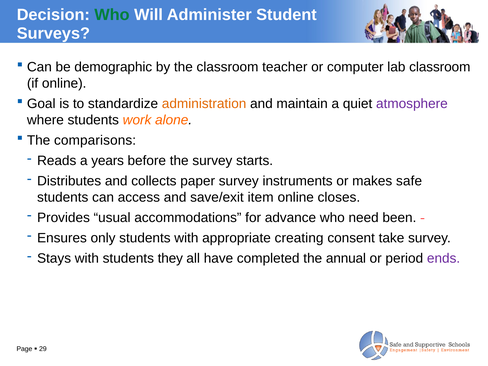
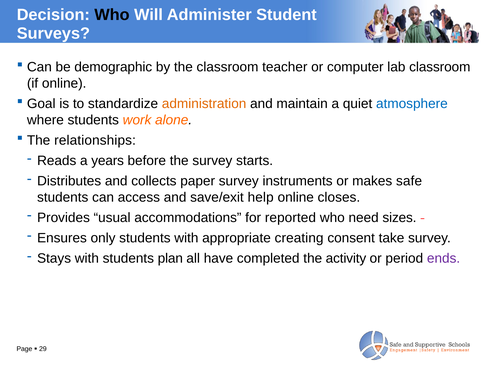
Who colour: green -> black (112, 15)
atmosphere colour: purple -> blue (412, 104)
comparisons: comparisons -> relationships (95, 140)
item: item -> help (261, 197)
advance: advance -> reported (290, 218)
been: been -> sizes (399, 218)
they: they -> plan (170, 258)
annual: annual -> activity (346, 258)
